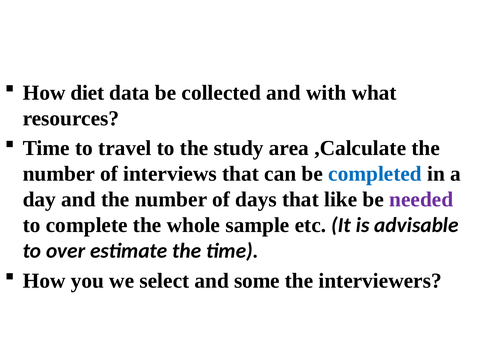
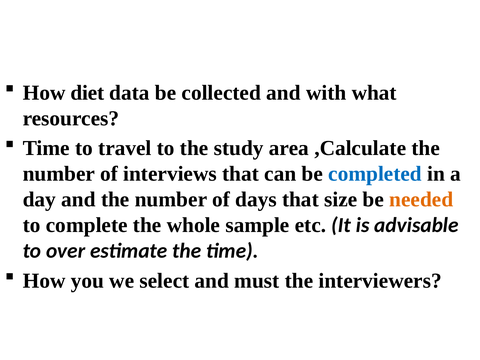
like: like -> size (341, 199)
needed colour: purple -> orange (421, 199)
some: some -> must (257, 281)
